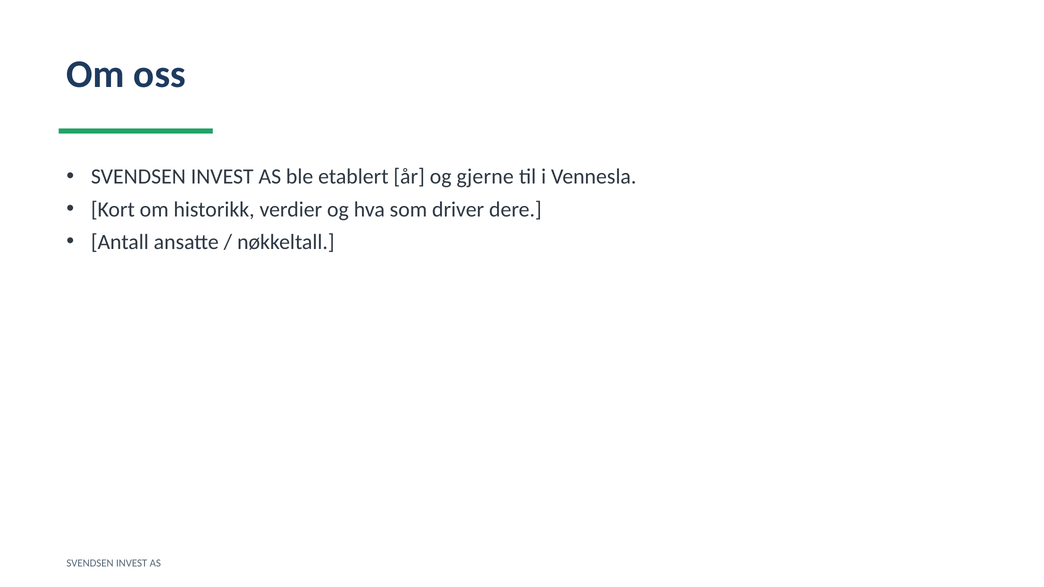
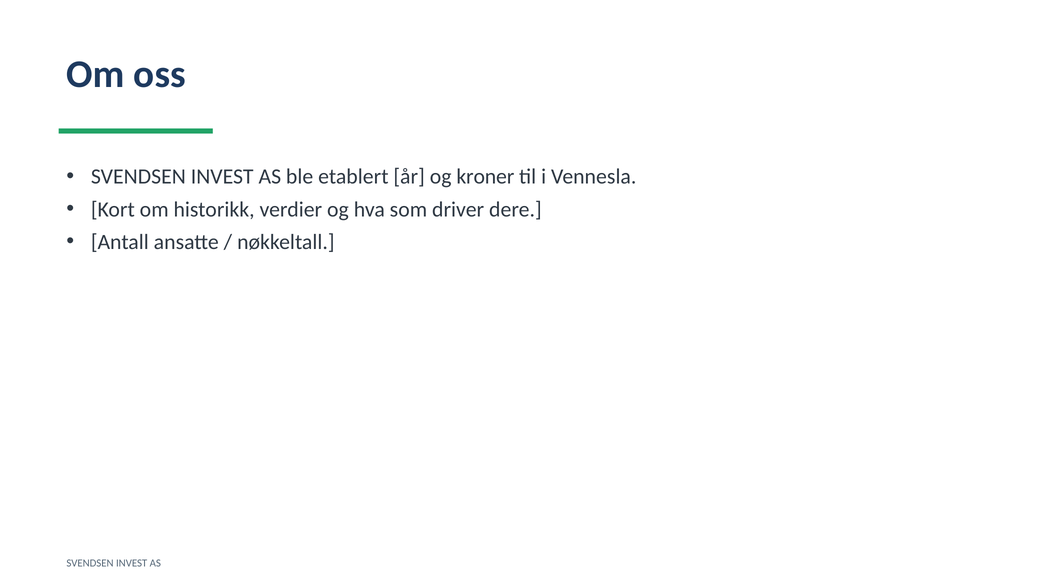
gjerne: gjerne -> kroner (485, 177)
